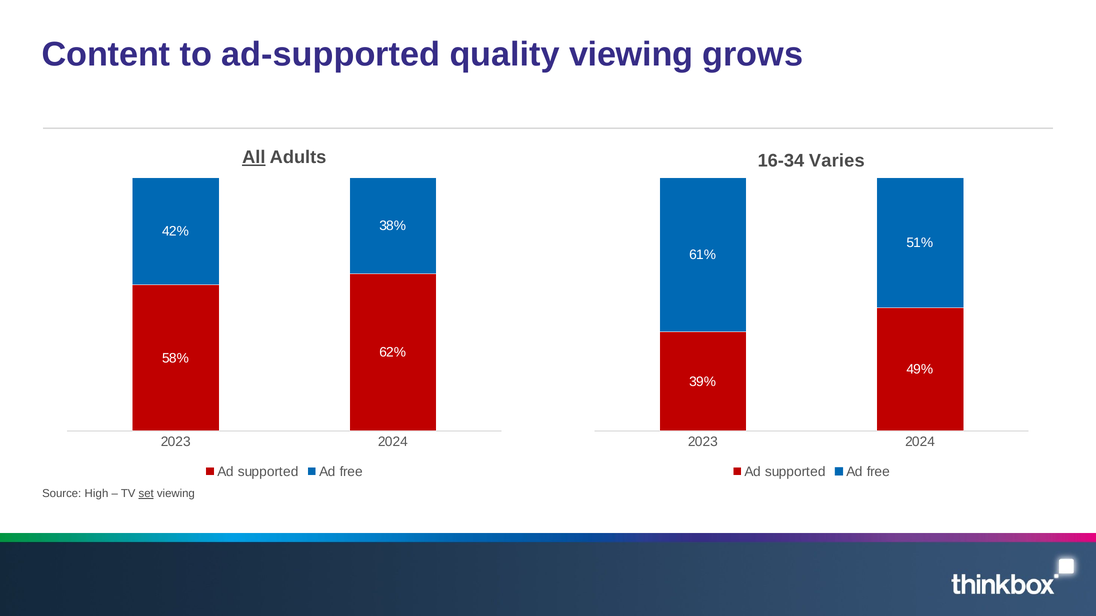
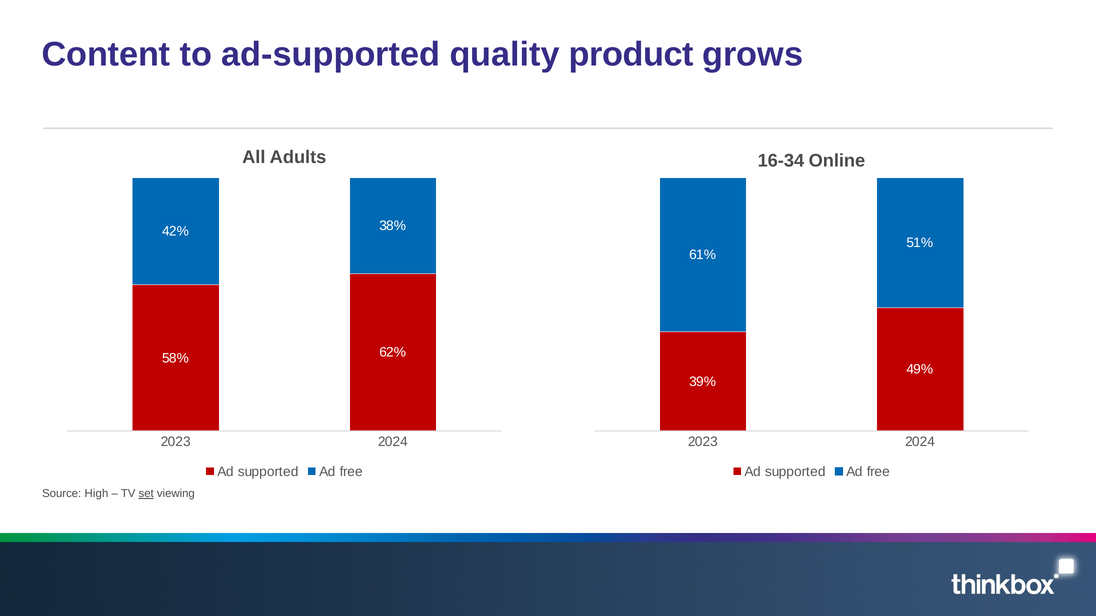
quality viewing: viewing -> product (631, 55)
All underline: present -> none (254, 158)
Varies: Varies -> Online (837, 161)
